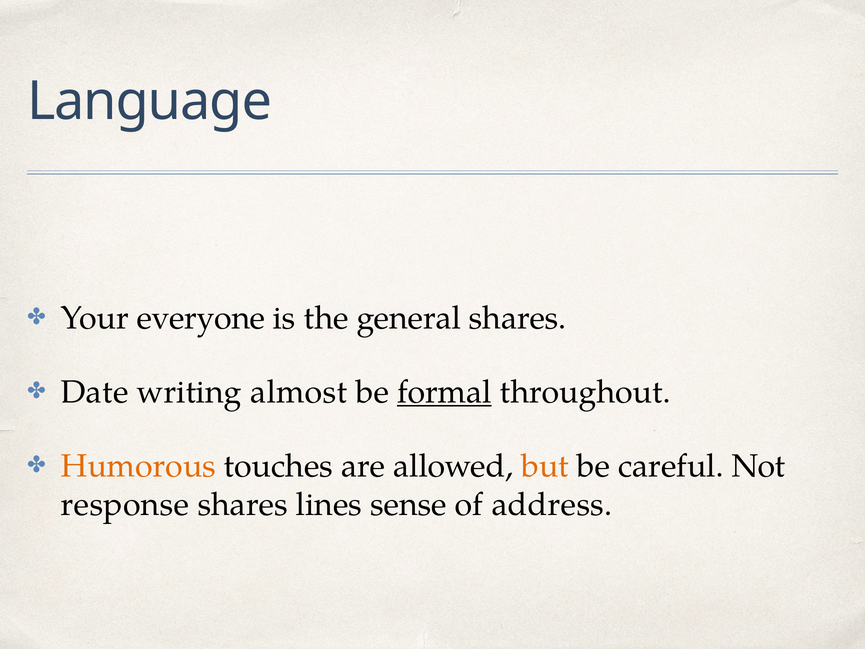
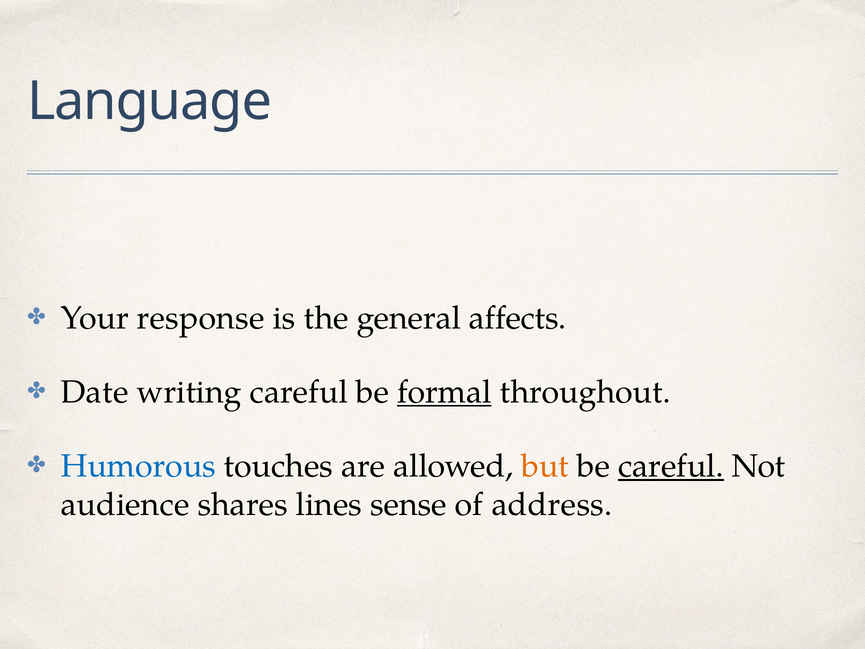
everyone: everyone -> response (201, 318)
general shares: shares -> affects (518, 318)
writing almost: almost -> careful (299, 392)
Humorous colour: orange -> blue (138, 466)
careful underline: none -> present (671, 466)
response: response -> audience (125, 504)
